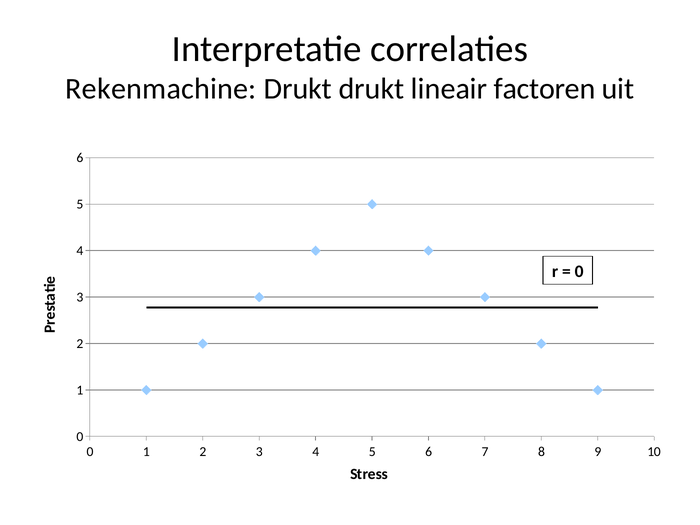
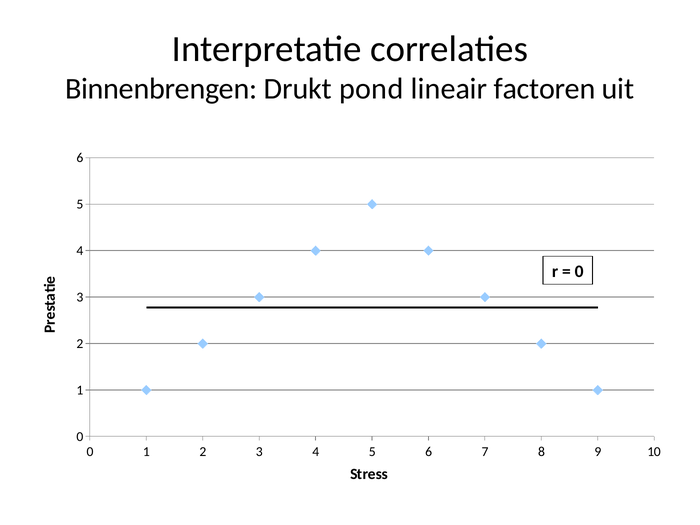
Rekenmachine: Rekenmachine -> Binnenbrengen (161, 89)
Drukt drukt: drukt -> pond (371, 89)
